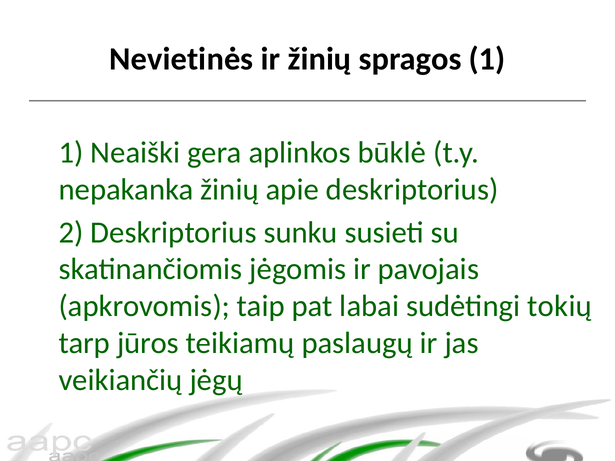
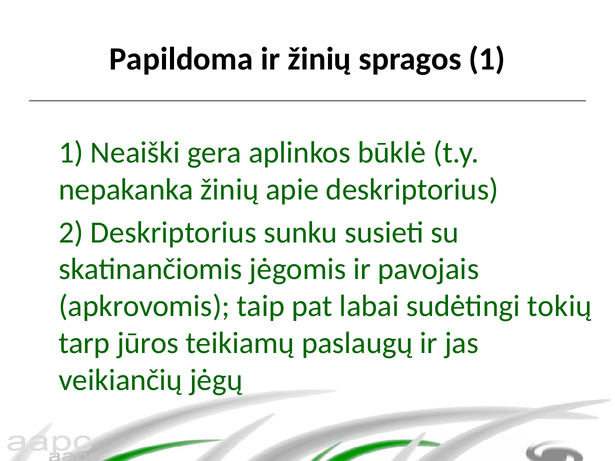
Nevietinės: Nevietinės -> Papildoma (181, 59)
